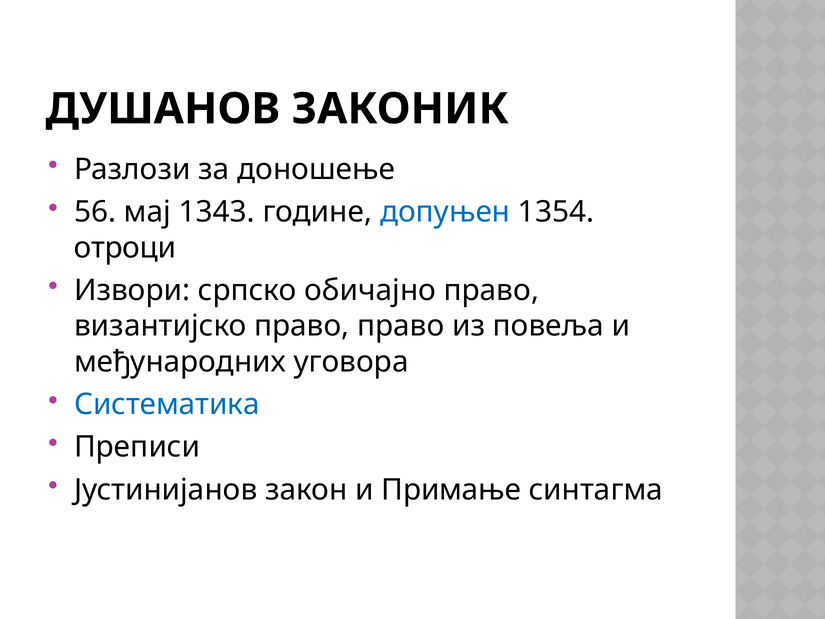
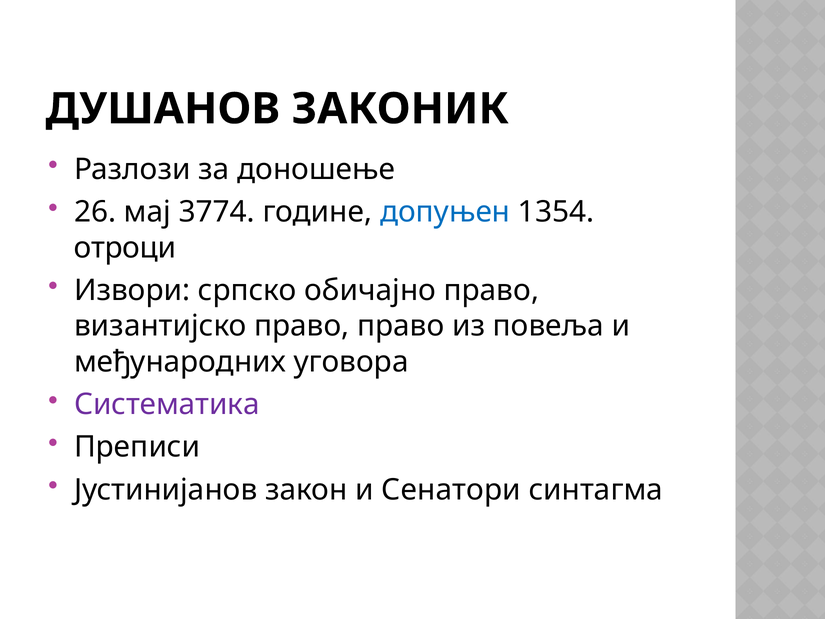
56: 56 -> 26 (95, 212)
1343: 1343 -> 3774 (217, 212)
Систематика colour: blue -> purple (167, 404)
Примање: Примање -> Сенатори (451, 489)
